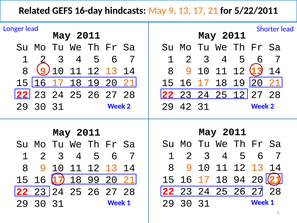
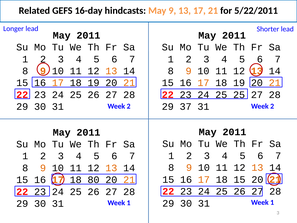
25 12: 12 -> 25 (239, 95)
42: 42 -> 37 (186, 107)
18 94: 94 -> 15 (240, 179)
99: 99 -> 80 (94, 180)
